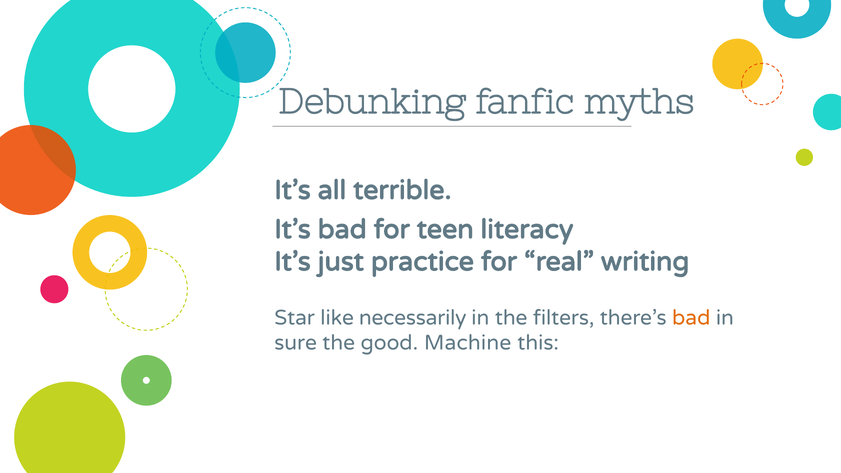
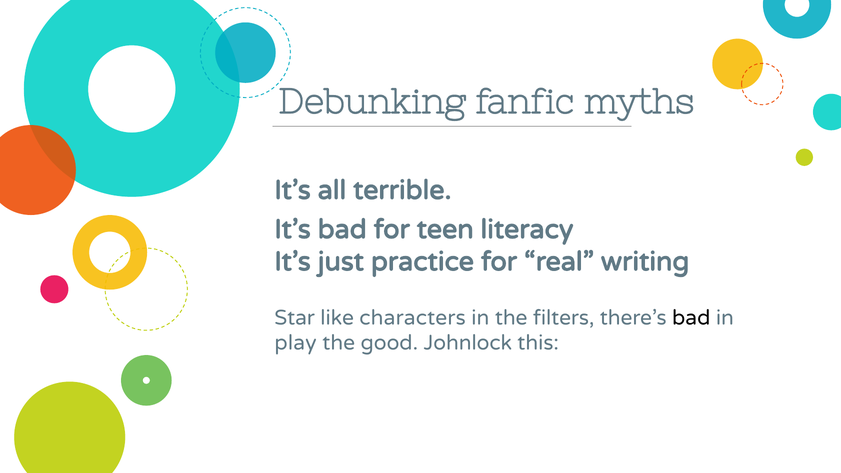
necessarily: necessarily -> characters (413, 318)
bad colour: orange -> black (691, 318)
sure: sure -> play (296, 343)
Machine: Machine -> Johnlock (468, 343)
